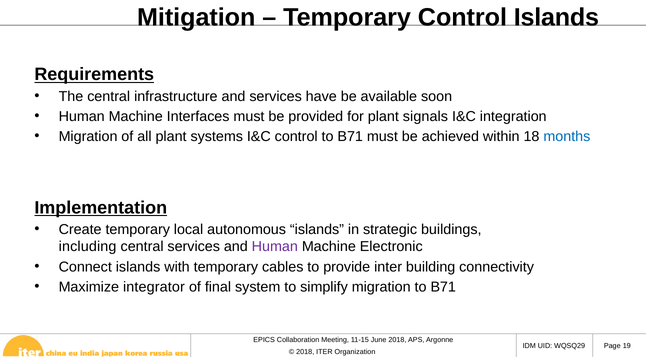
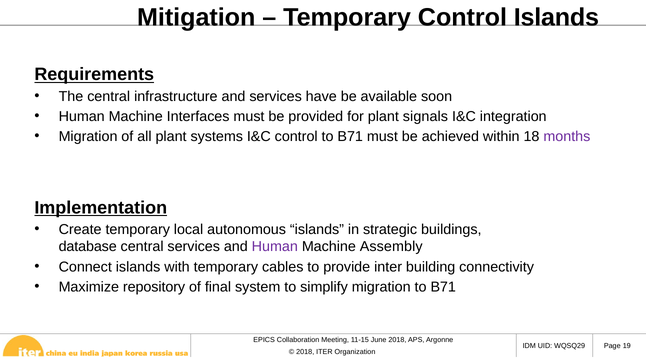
months colour: blue -> purple (567, 137)
including: including -> database (88, 247)
Electronic: Electronic -> Assembly (391, 247)
integrator: integrator -> repository (154, 287)
